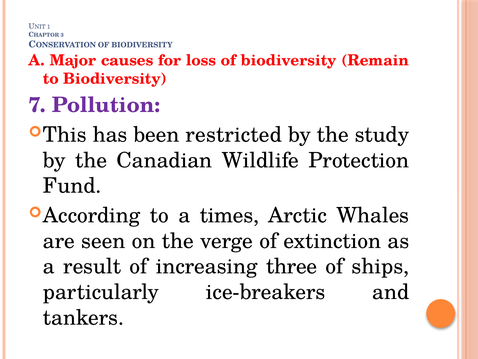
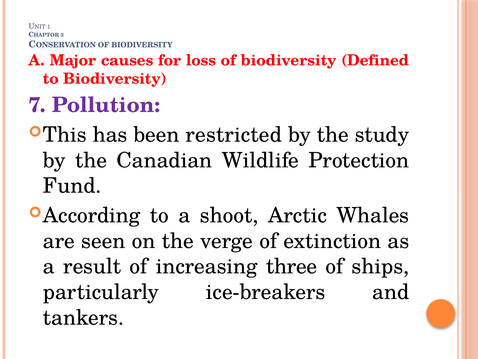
Remain: Remain -> Defined (375, 60)
times: times -> shoot (229, 215)
